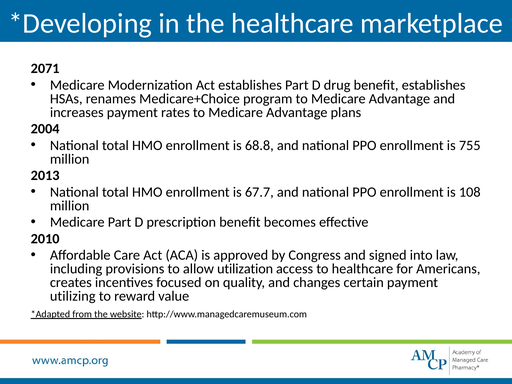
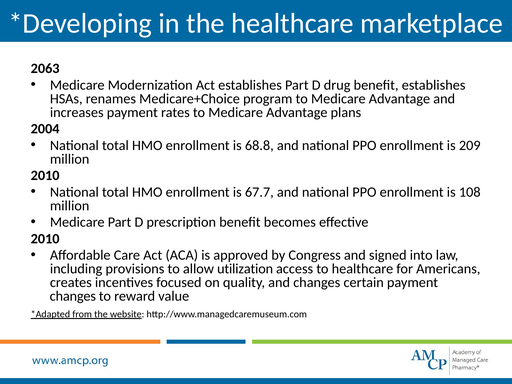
2071: 2071 -> 2063 (45, 69)
755: 755 -> 209 (470, 145)
2013: 2013 -> 2010 (45, 176)
utilizing: utilizing -> changes (73, 296)
